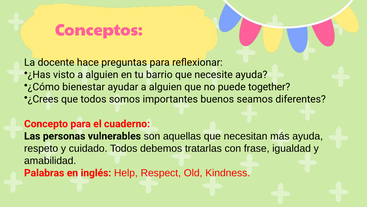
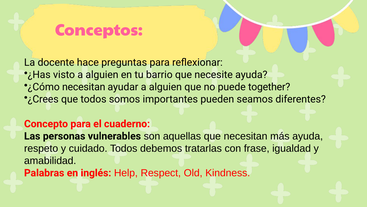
bienestar: bienestar -> necesitan (84, 87)
buenos: buenos -> pueden (217, 99)
